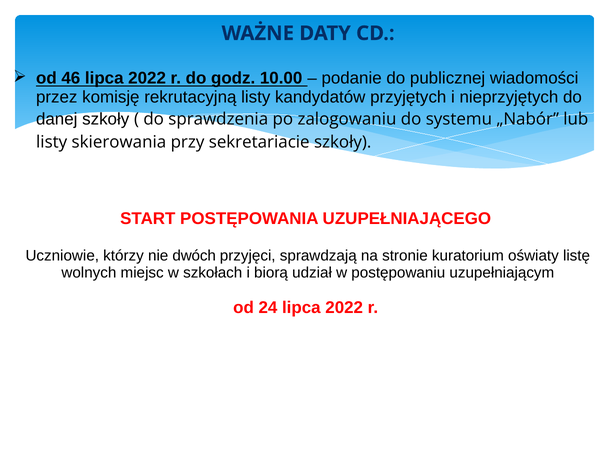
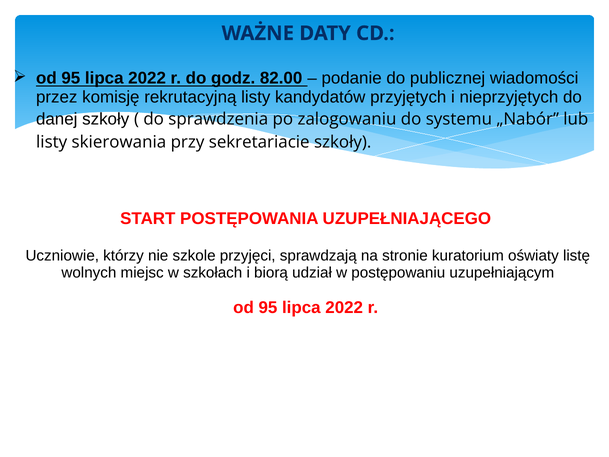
46: 46 -> 95 (71, 78)
10.00: 10.00 -> 82.00 (281, 78)
dwóch: dwóch -> szkole (194, 256)
24: 24 -> 95 (268, 308)
